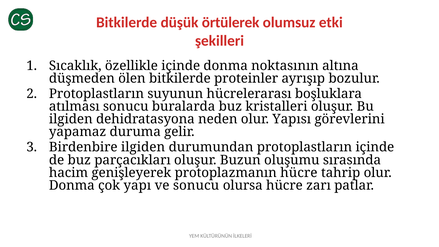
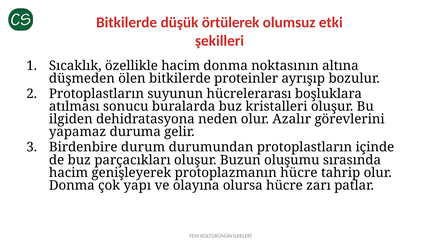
özellikle içinde: içinde -> hacim (181, 66)
Yapısı: Yapısı -> Azalır (292, 119)
Birdenbire ilgiden: ilgiden -> durum (143, 147)
ve sonucu: sonucu -> olayına (196, 185)
